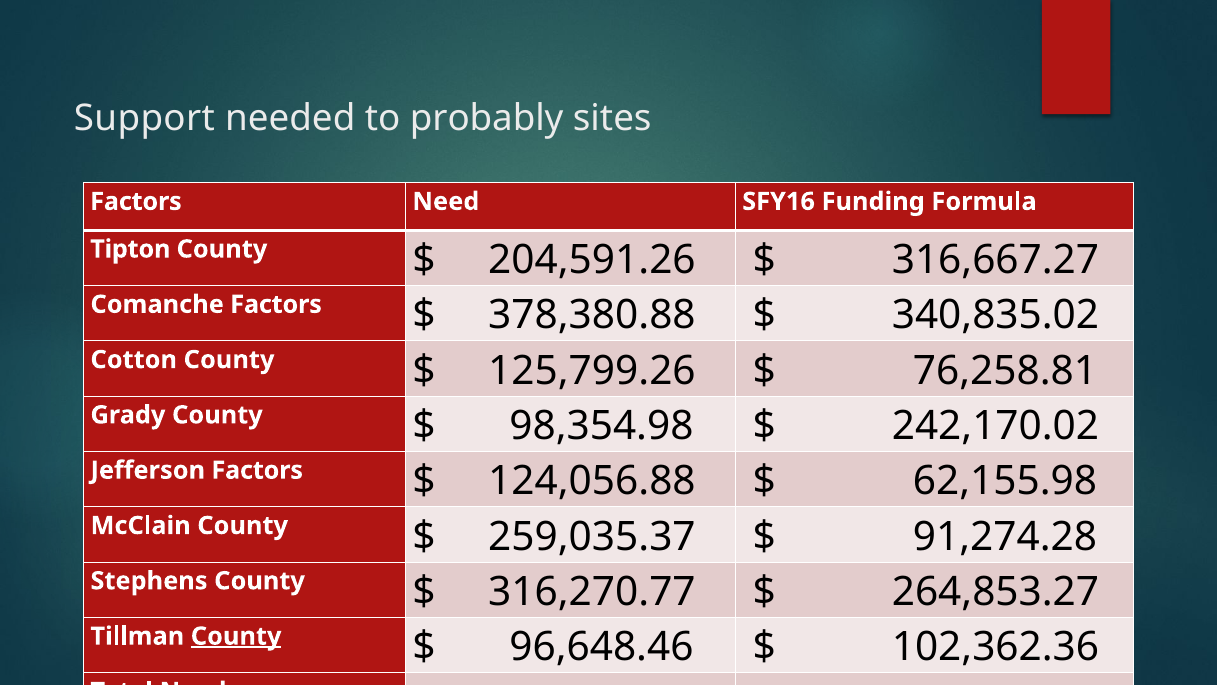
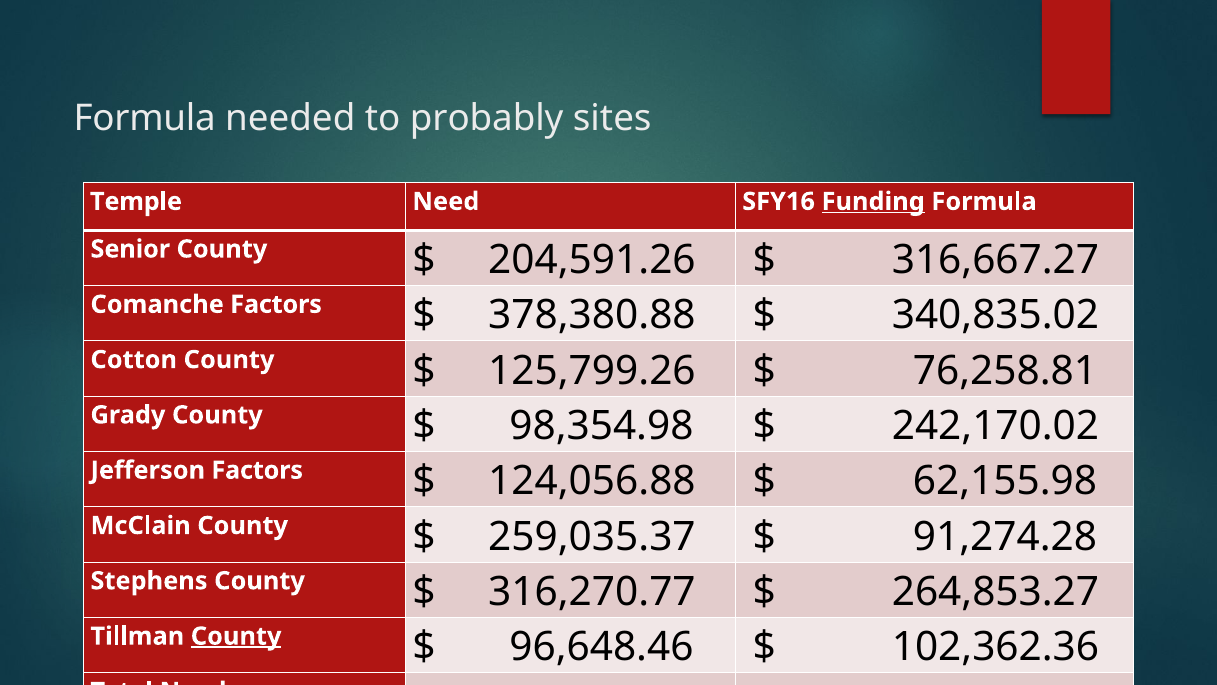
Support: Support -> Formula (145, 119)
Factors: Factors -> Temple (136, 201)
Funding underline: none -> present (873, 201)
Tipton: Tipton -> Senior (130, 249)
